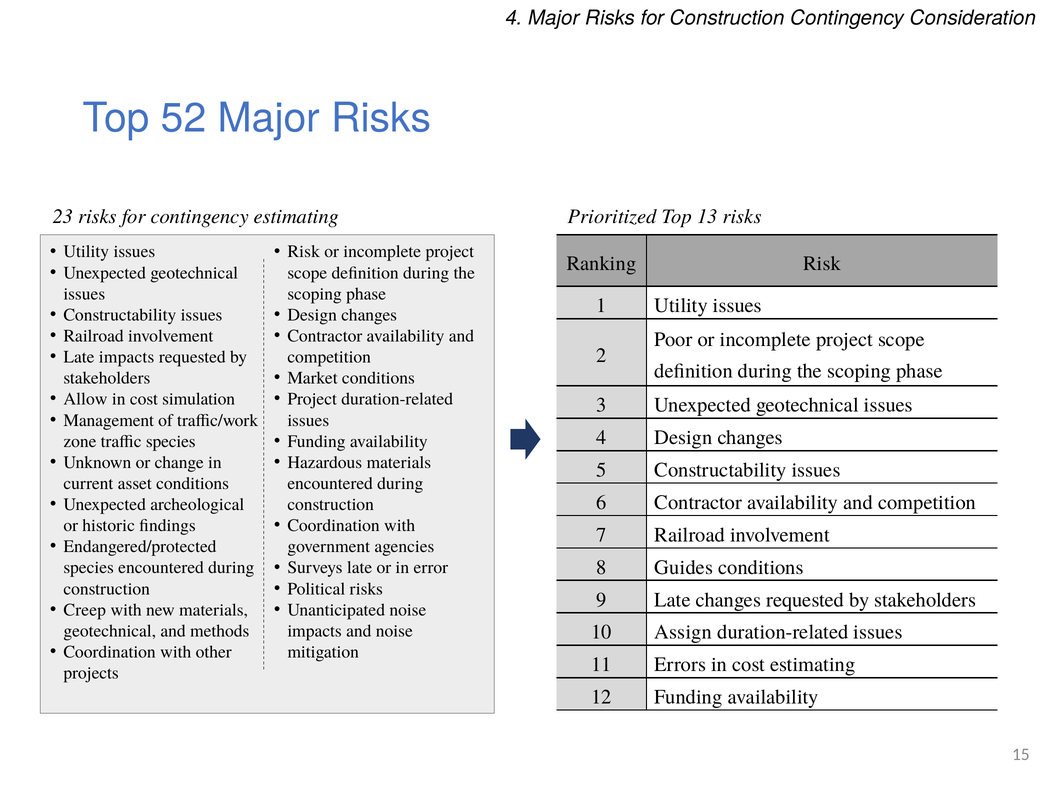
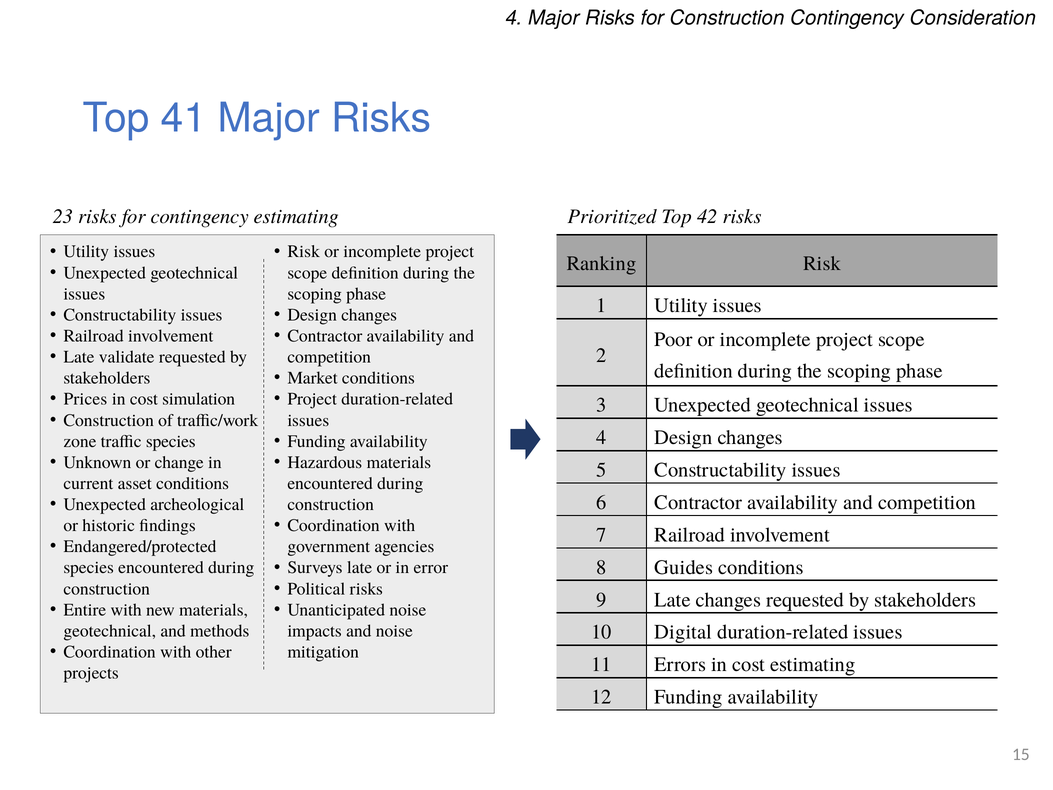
52: 52 -> 41 (184, 118)
13: 13 -> 42 (707, 216)
Late impacts: impacts -> validate (127, 357)
Allow: Allow -> Prices (85, 399)
Management: Management -> Construction (109, 420)
Creep: Creep -> Entire (85, 610)
Assign: Assign -> Digital (683, 632)
